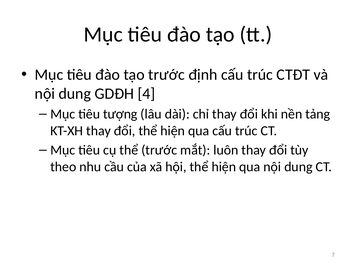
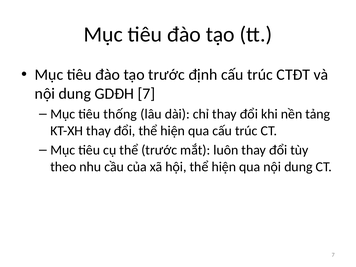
GDĐH 4: 4 -> 7 (146, 94)
tượng: tượng -> thống (120, 114)
